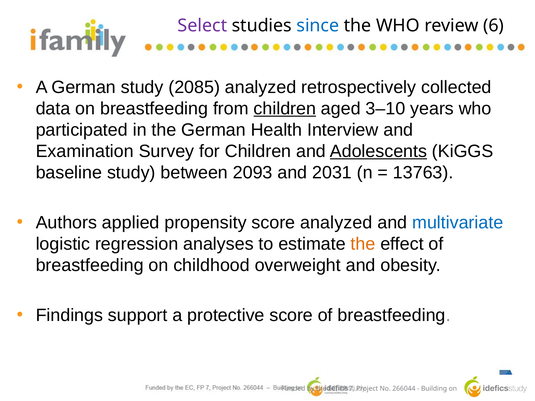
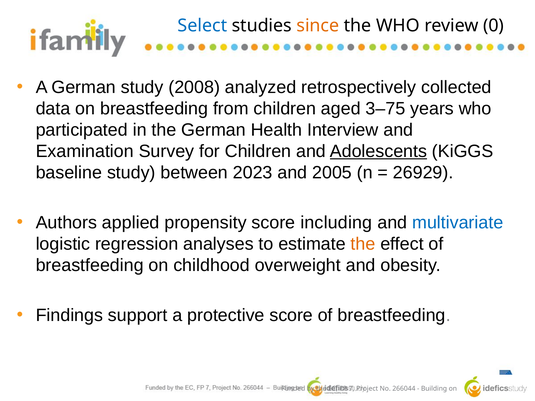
Select colour: purple -> blue (202, 25)
since colour: blue -> orange (318, 25)
6: 6 -> 0 (494, 25)
2085: 2085 -> 2008 (194, 87)
children underline: present -> none (285, 109)
3–10: 3–10 -> 3–75 (385, 109)
2093: 2093 -> 2023 (253, 173)
2031: 2031 -> 2005 (332, 173)
13763: 13763 -> 26929 (423, 173)
score analyzed: analyzed -> including (336, 223)
